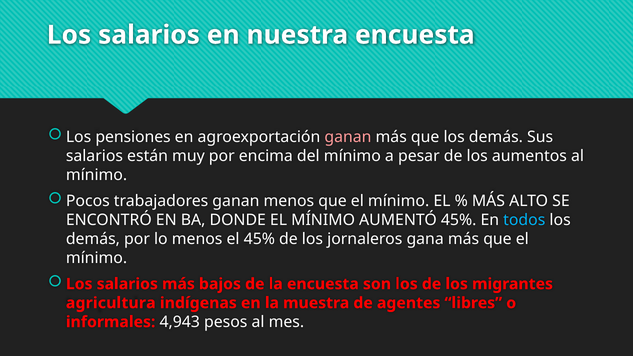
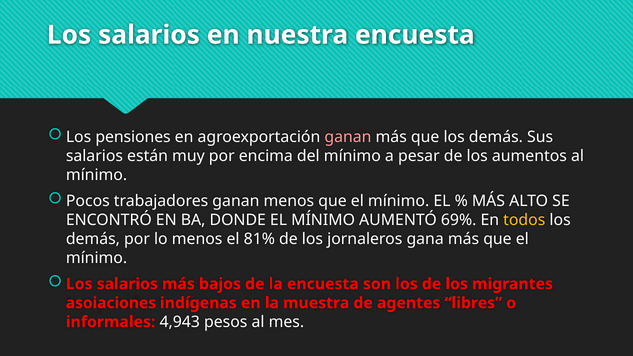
AUMENTÓ 45%: 45% -> 69% (459, 220)
todos colour: light blue -> yellow (524, 220)
el 45%: 45% -> 81% (259, 239)
agricultura: agricultura -> asoiaciones (111, 303)
